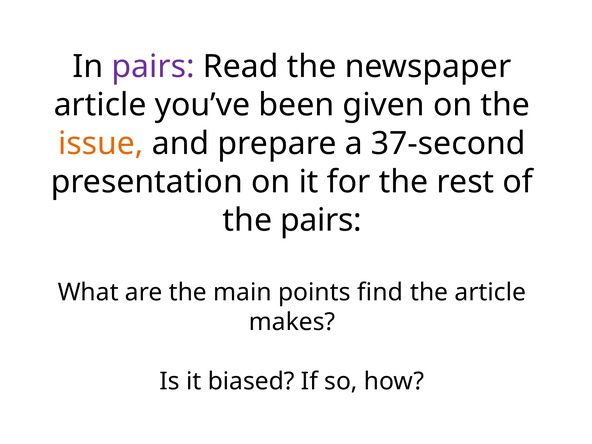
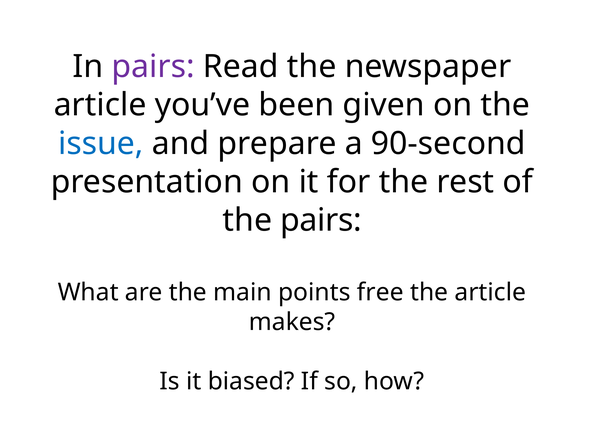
issue colour: orange -> blue (101, 143)
37-second: 37-second -> 90-second (448, 143)
find: find -> free (380, 292)
